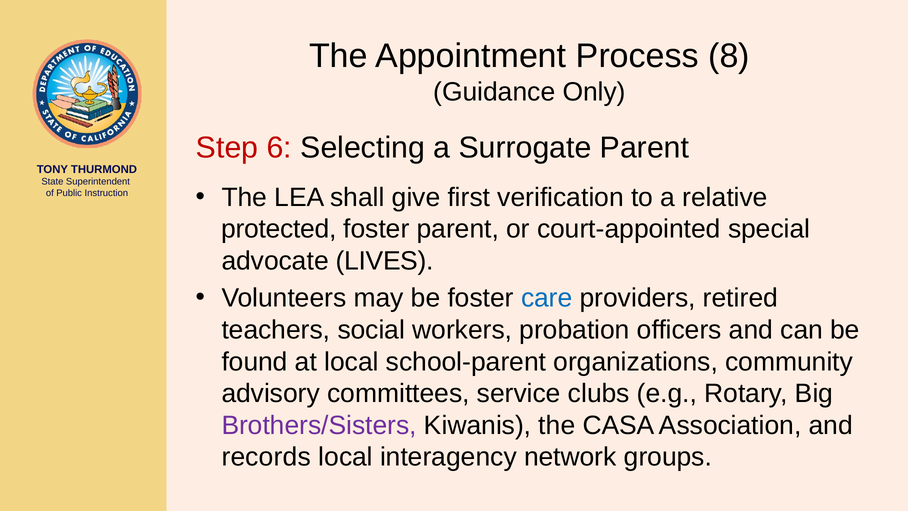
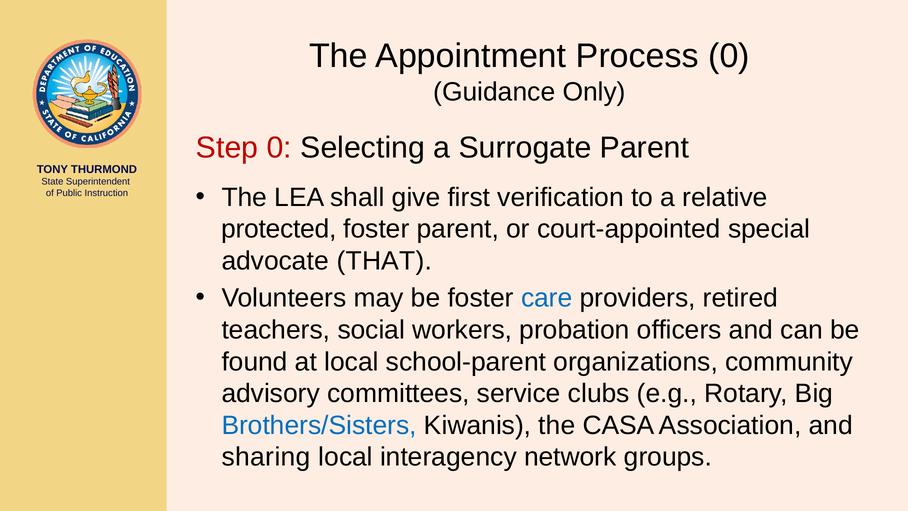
Process 8: 8 -> 0 (729, 56)
Step 6: 6 -> 0 (279, 148)
LIVES: LIVES -> THAT (384, 261)
Brothers/Sisters colour: purple -> blue (319, 425)
records: records -> sharing (266, 457)
